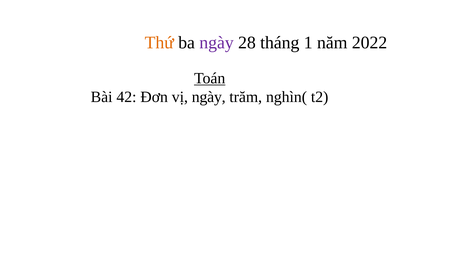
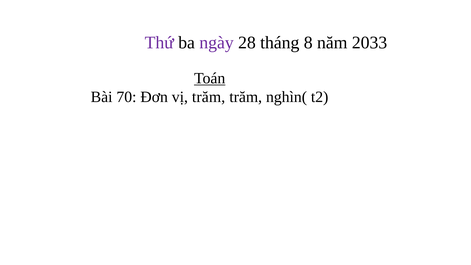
Thứ colour: orange -> purple (159, 43)
1: 1 -> 8 (308, 43)
2022: 2022 -> 2033 (370, 43)
42: 42 -> 70 (126, 97)
vị ngày: ngày -> trăm (209, 97)
